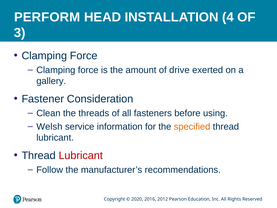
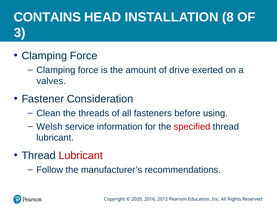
PERFORM: PERFORM -> CONTAINS (47, 17)
4: 4 -> 8 (228, 17)
gallery: gallery -> valves (51, 81)
specified colour: orange -> red (192, 126)
